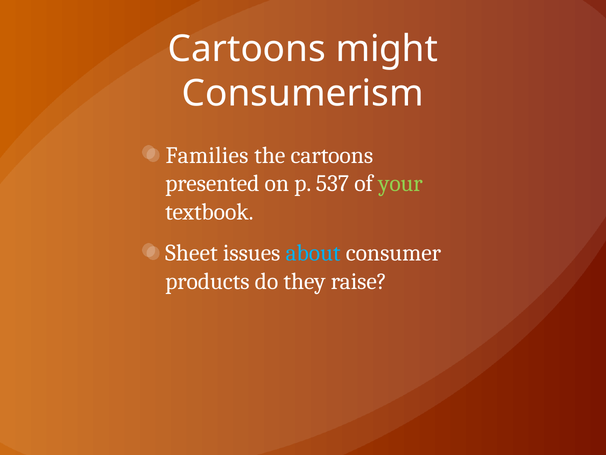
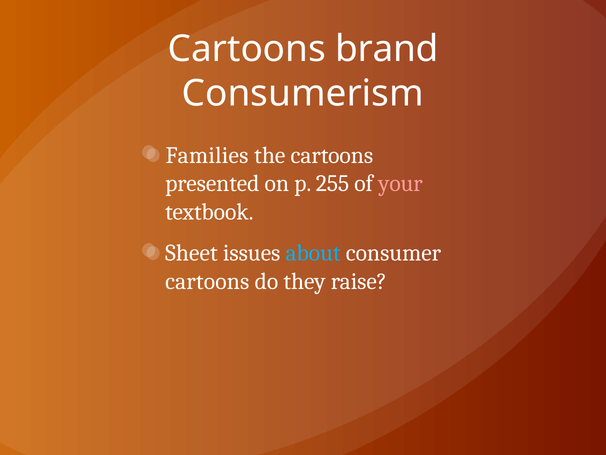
might: might -> brand (387, 49)
537: 537 -> 255 (333, 183)
your colour: light green -> pink (400, 183)
products: products -> cartoons (207, 281)
